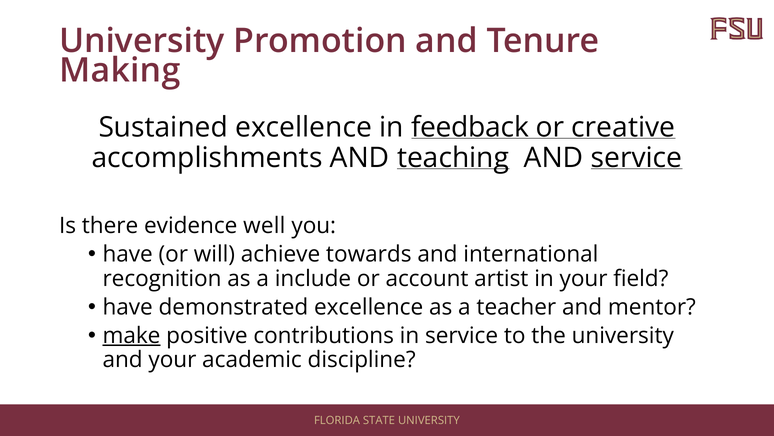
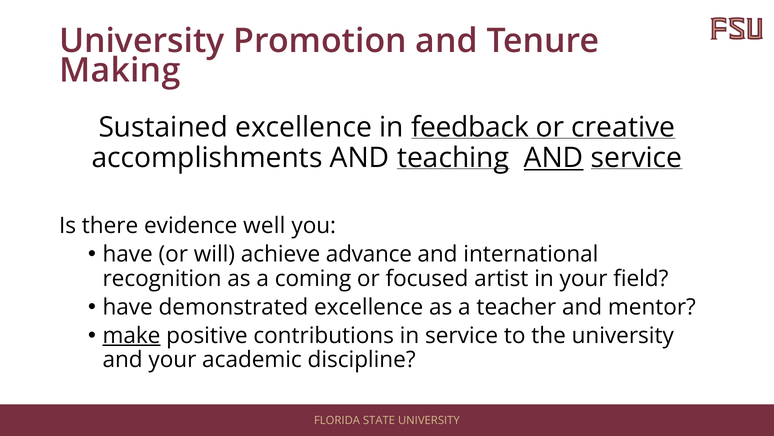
AND underline: none -> present (554, 157)
towards: towards -> advance (369, 254)
include: include -> coming (313, 278)
account: account -> focused (427, 278)
